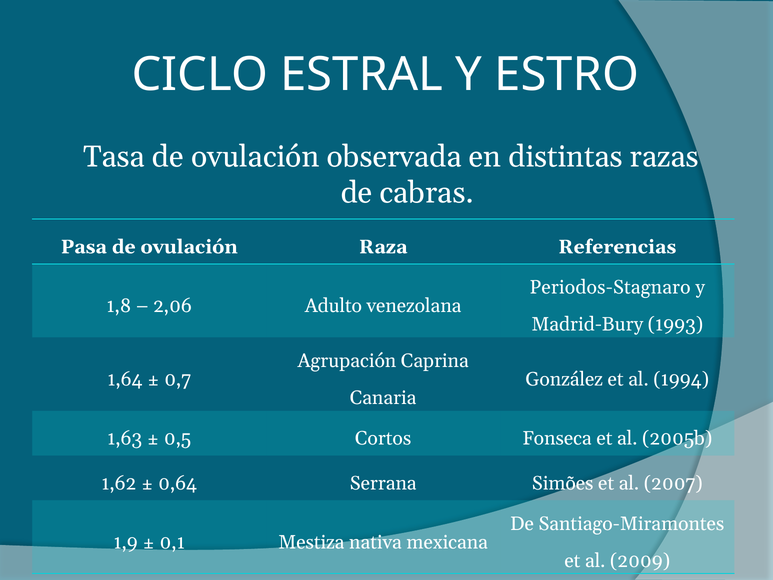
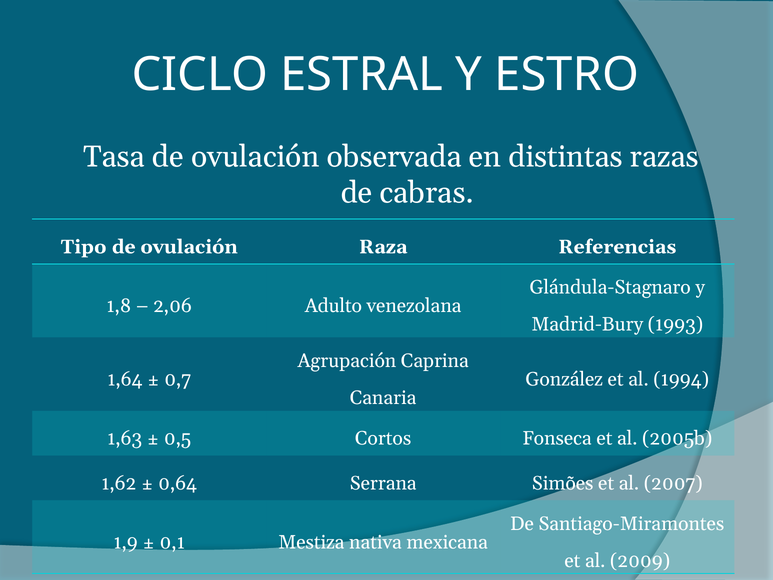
Pasa: Pasa -> Tipo (84, 247)
Periodos-Stagnaro: Periodos-Stagnaro -> Glándula-Stagnaro (610, 287)
